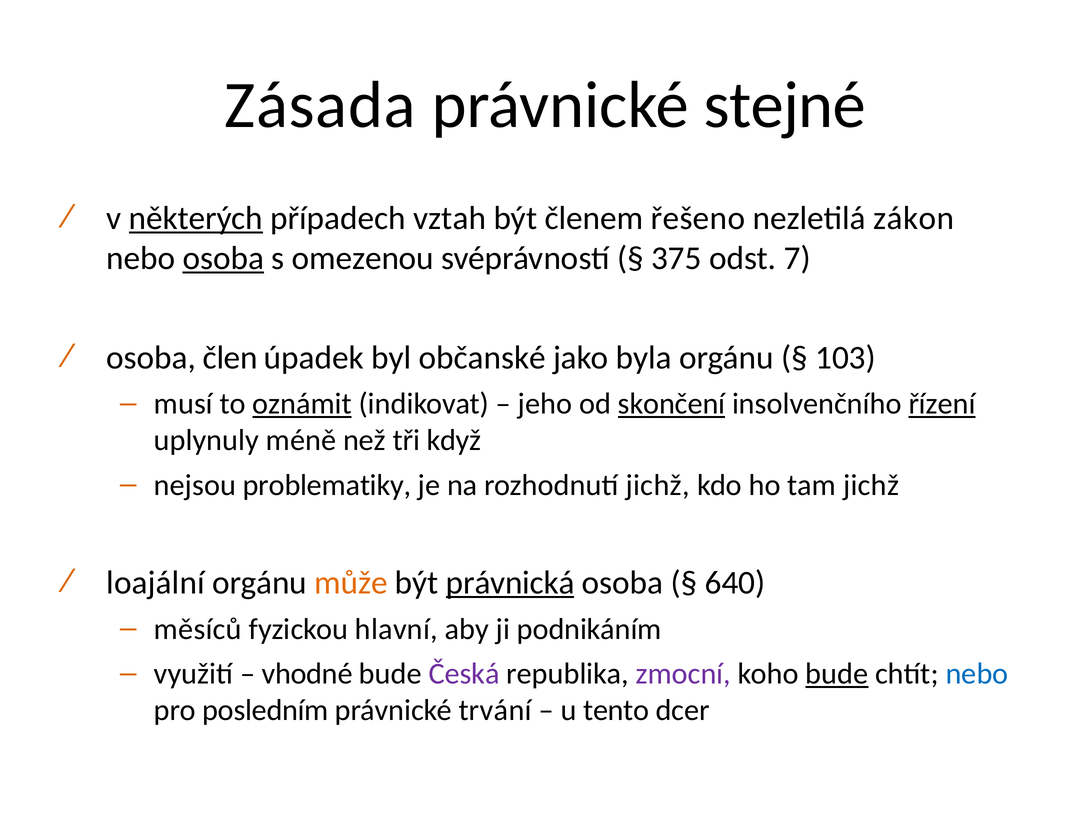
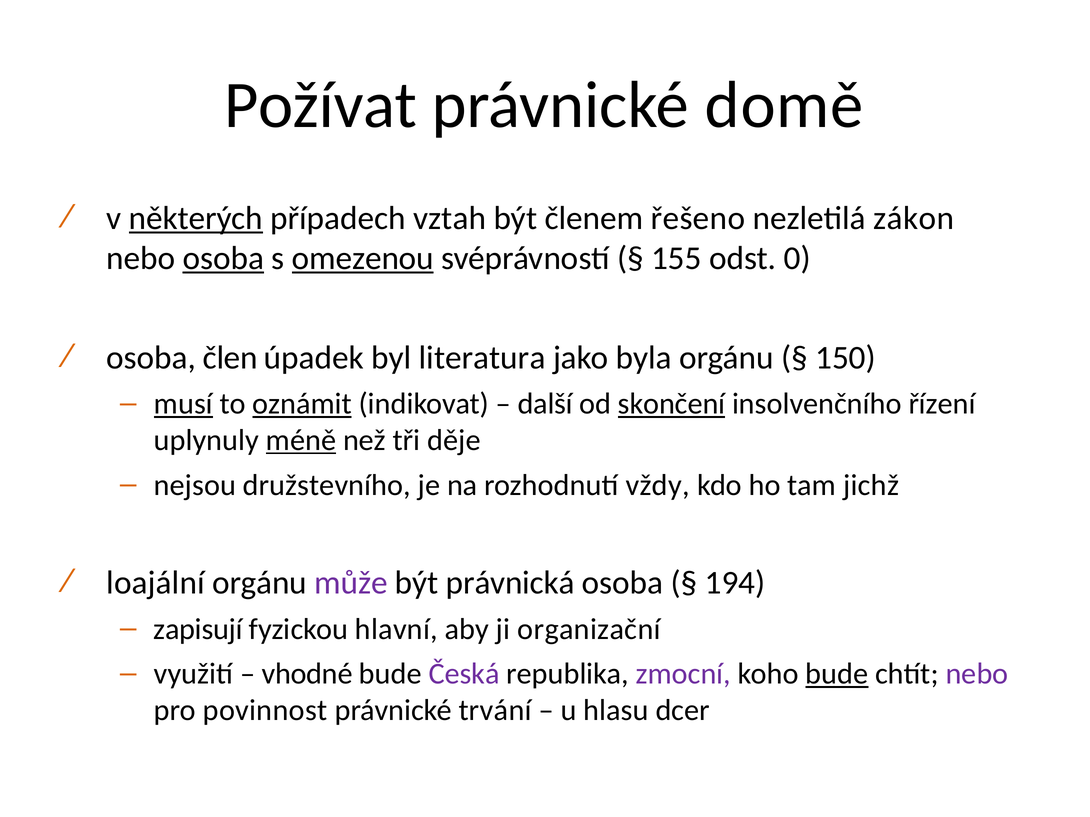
Zásada: Zásada -> Požívat (321, 106)
stejné: stejné -> domě (784, 106)
omezenou underline: none -> present (363, 258)
375: 375 -> 155 (676, 258)
7: 7 -> 0 (797, 258)
občanské: občanské -> literatura (482, 358)
103: 103 -> 150 (846, 358)
musí underline: none -> present (183, 404)
jeho: jeho -> další (545, 404)
řízení underline: present -> none (942, 404)
méně underline: none -> present (301, 441)
když: když -> děje (454, 441)
problematiky: problematiky -> družstevního (327, 485)
rozhodnutí jichž: jichž -> vždy (658, 485)
může colour: orange -> purple (351, 583)
právnická underline: present -> none (510, 583)
640: 640 -> 194 (735, 583)
měsíců: měsíců -> zapisují (198, 630)
podnikáním: podnikáním -> organizační (589, 630)
nebo colour: blue -> purple (977, 674)
posledním: posledním -> povinnost (265, 711)
tento: tento -> hlasu (616, 711)
